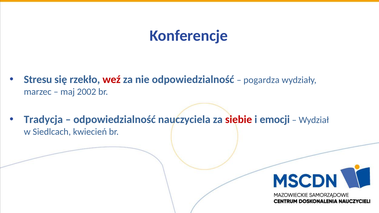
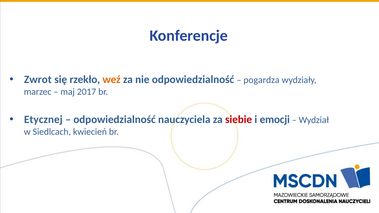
Stresu: Stresu -> Zwrot (38, 80)
weź colour: red -> orange (112, 80)
2002: 2002 -> 2017 (87, 92)
Tradycja: Tradycja -> Etycznej (43, 120)
